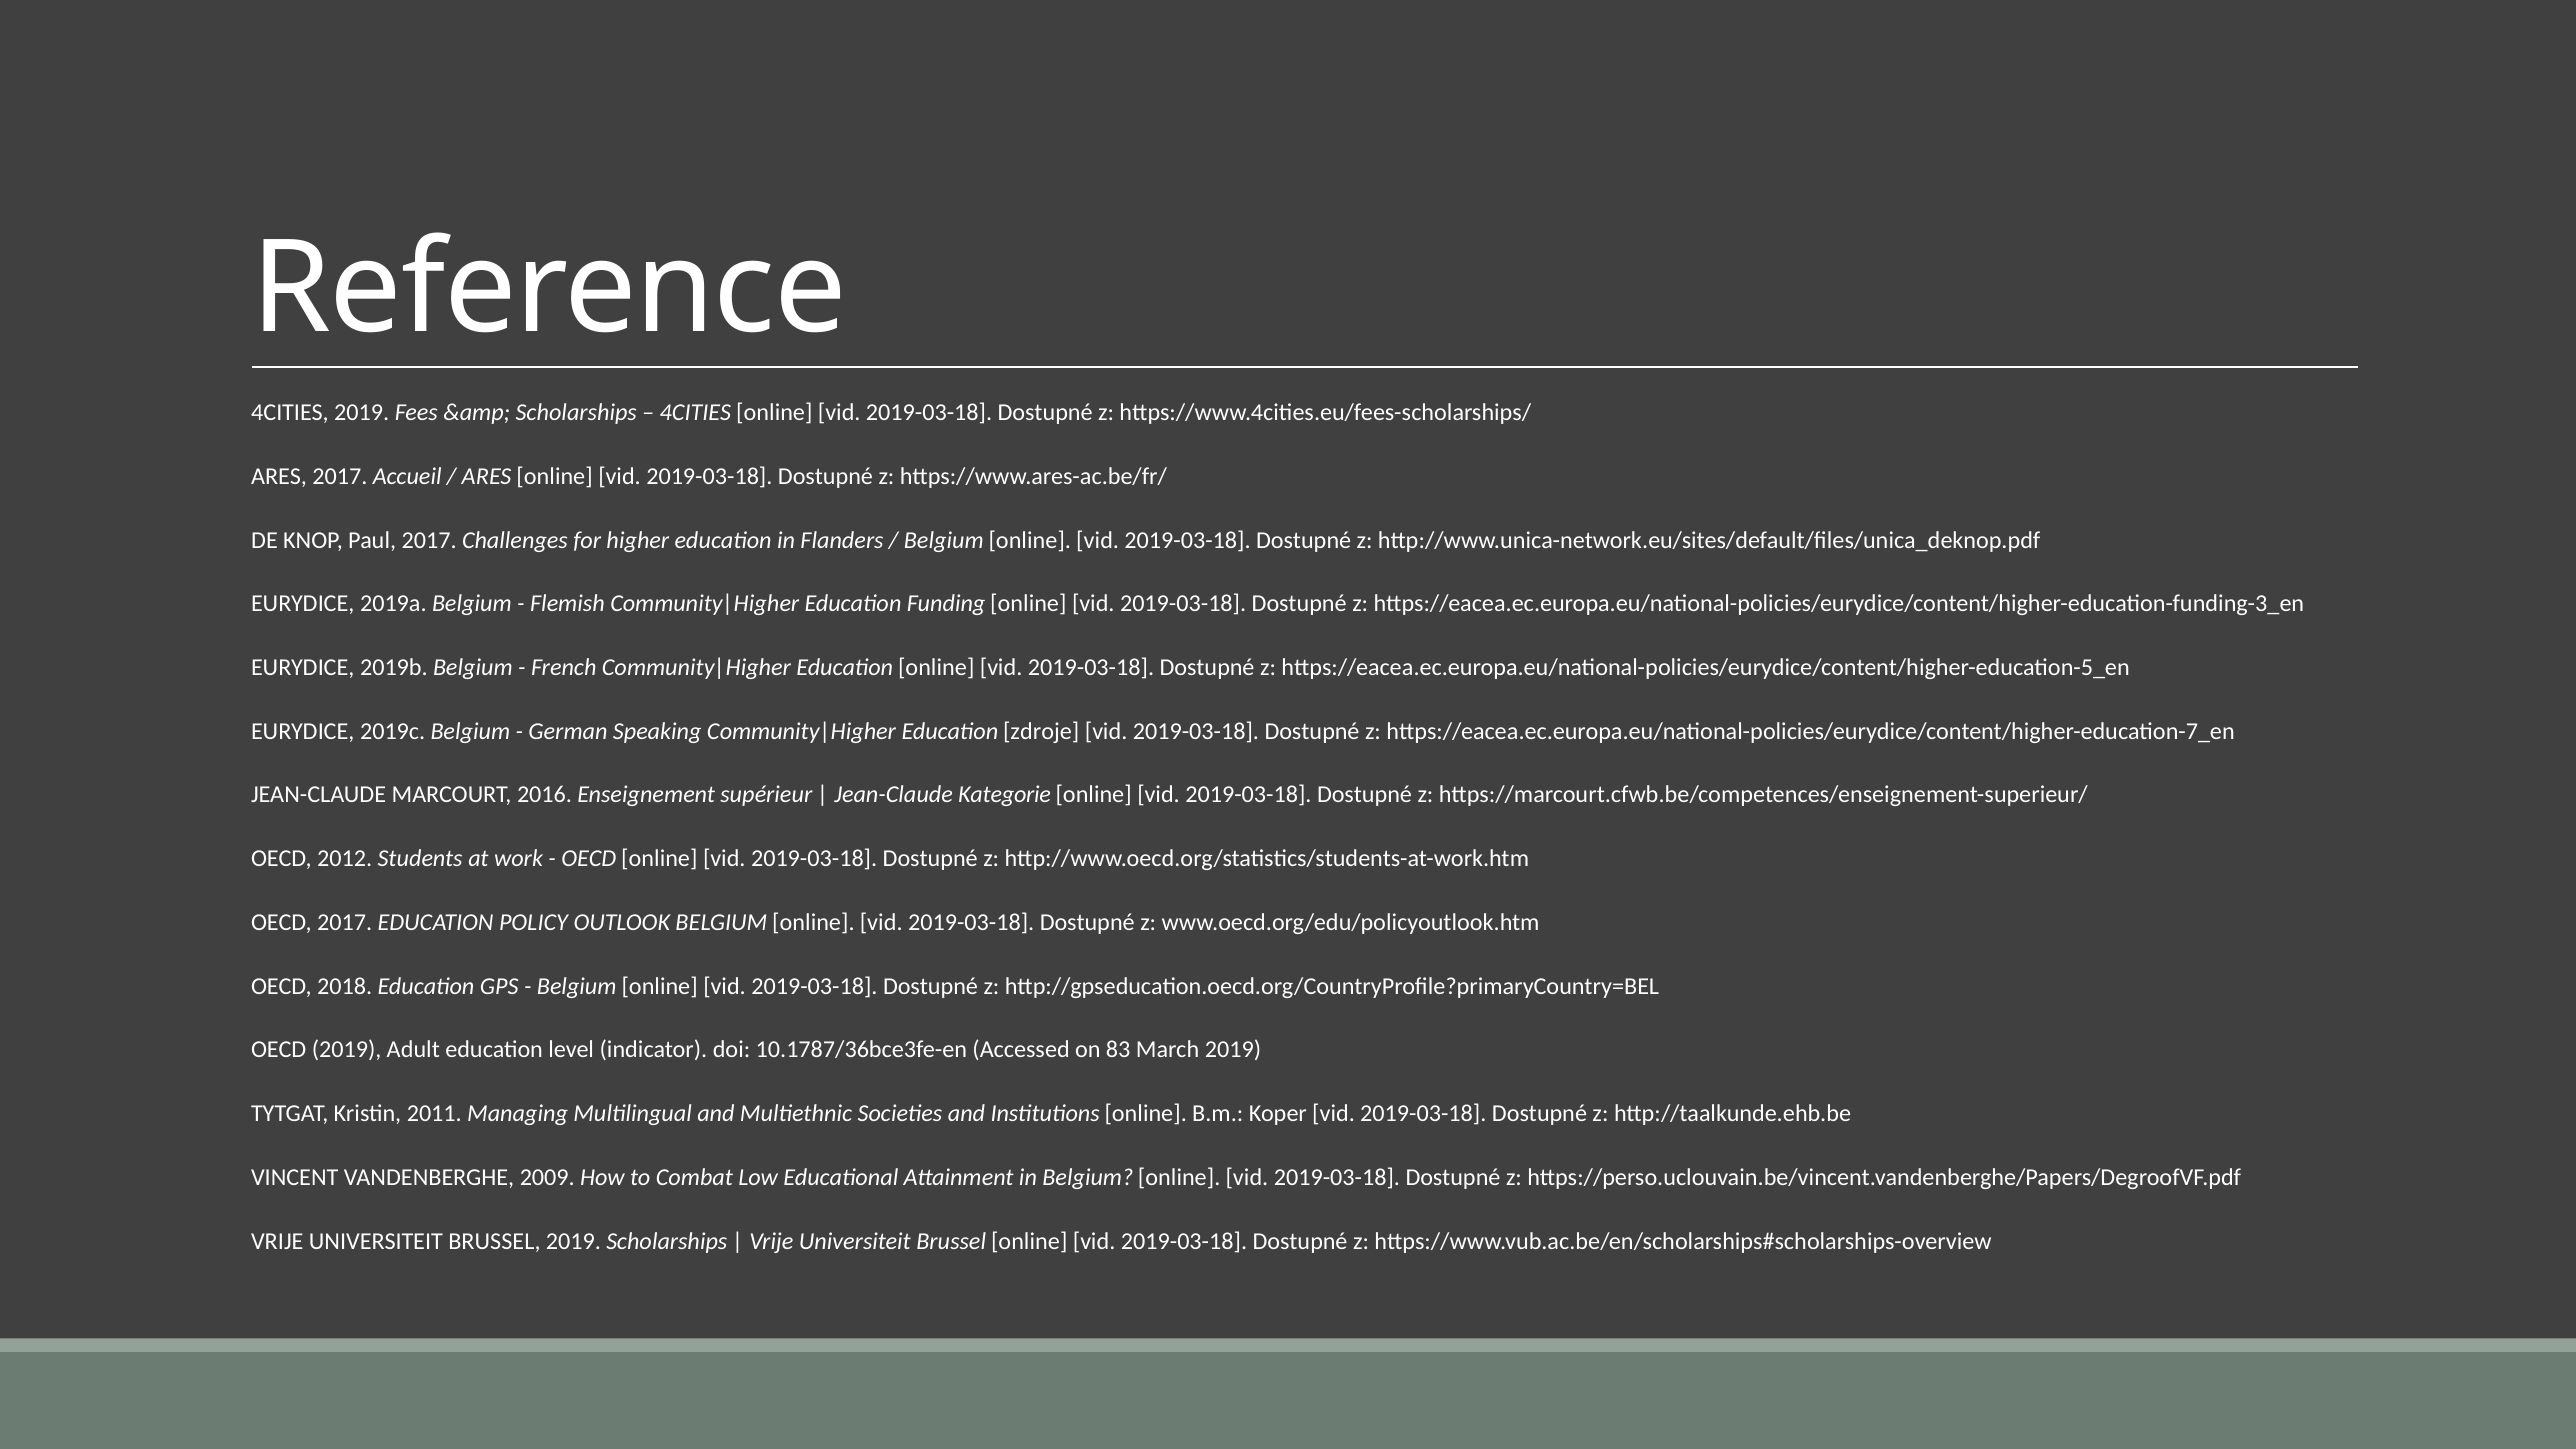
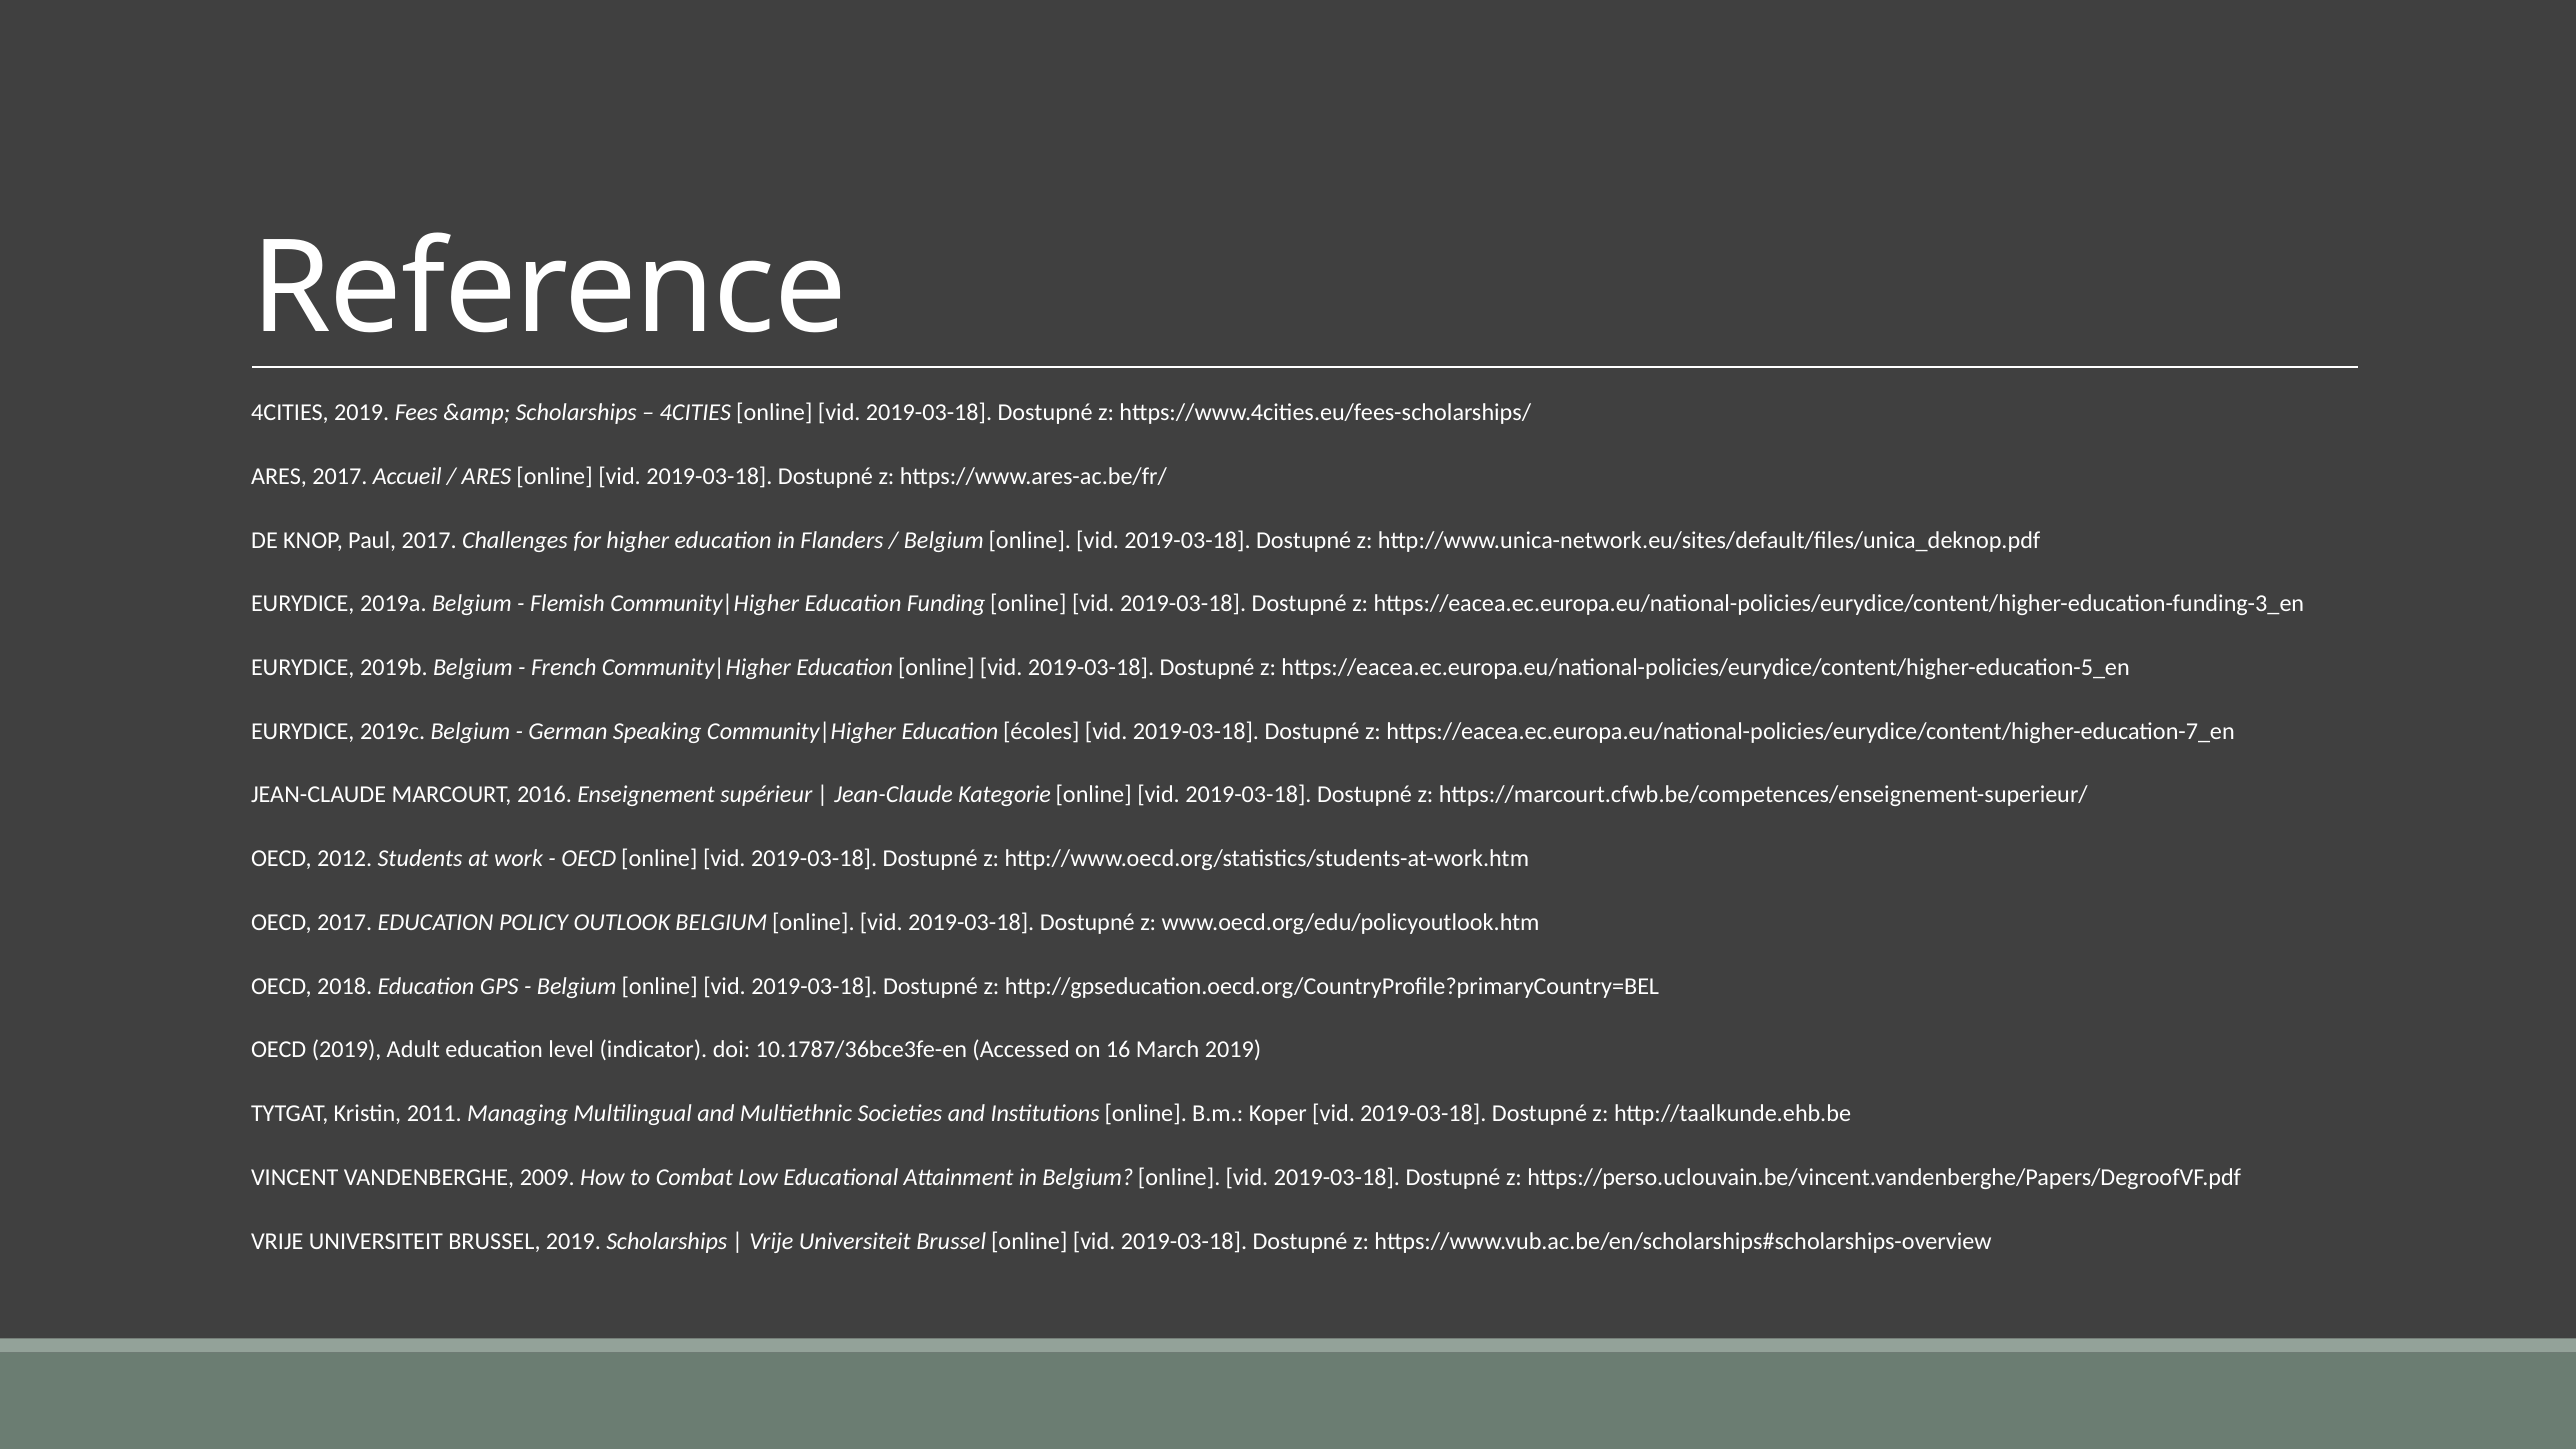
zdroje: zdroje -> écoles (1041, 731)
83: 83 -> 16 (1118, 1050)
